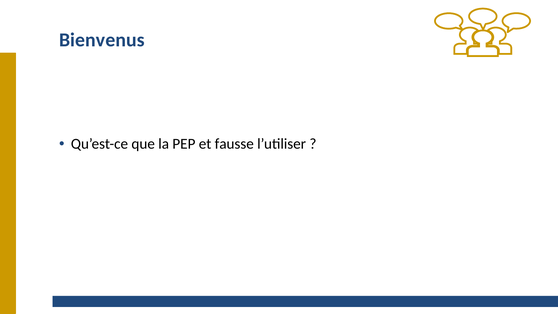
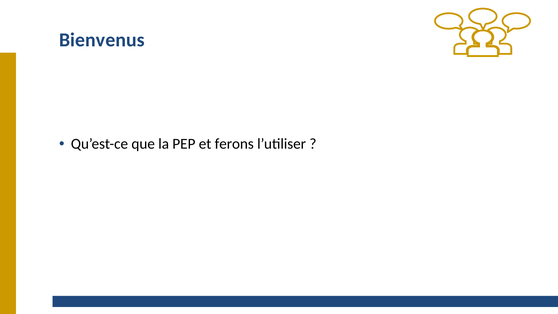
fausse: fausse -> ferons (234, 144)
